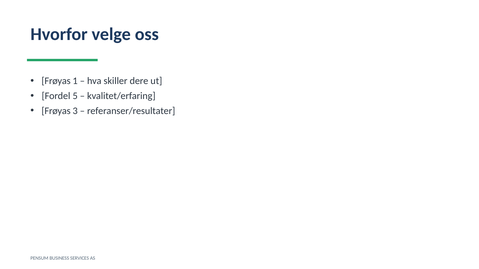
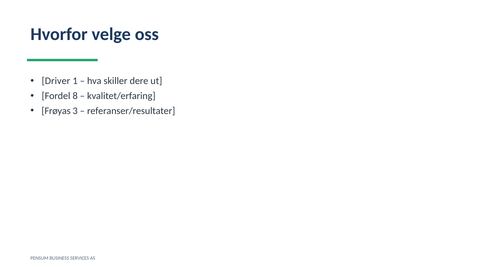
Frøyas: Frøyas -> Driver (56, 81)
5: 5 -> 8 (75, 96)
